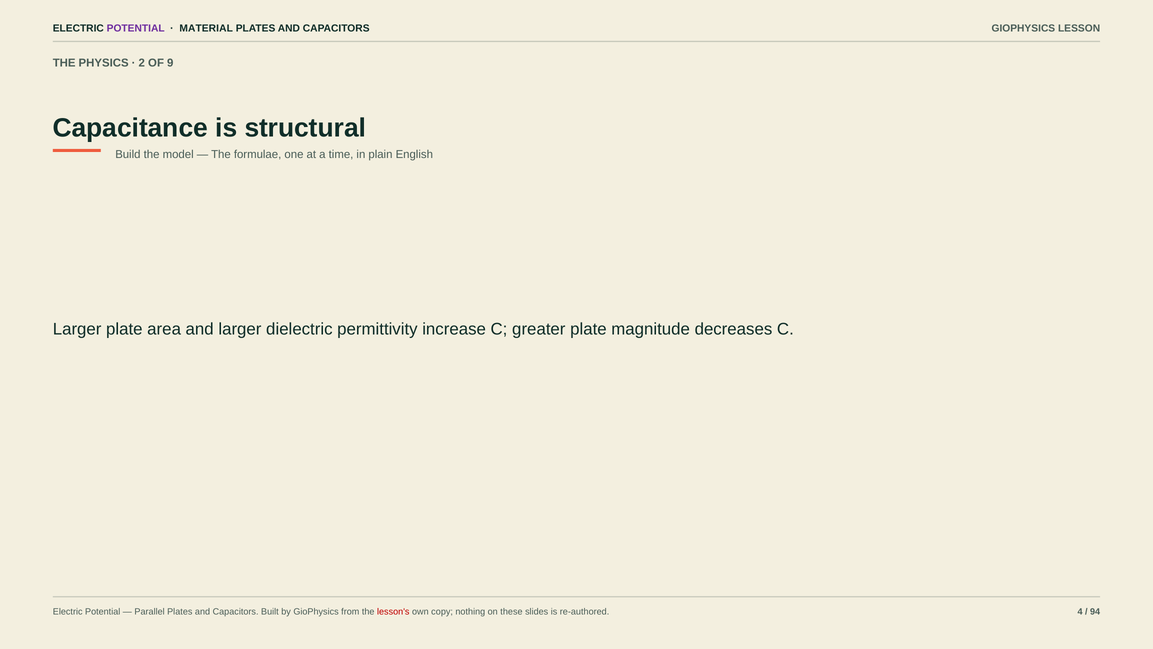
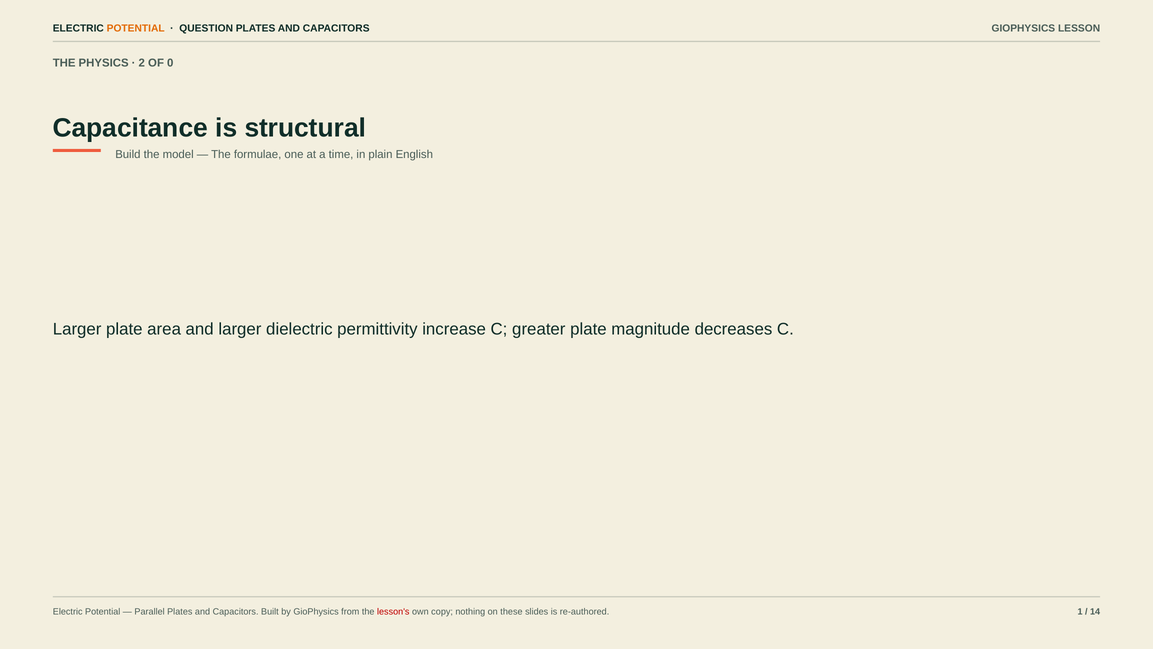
POTENTIAL colour: purple -> orange (136, 28)
MATERIAL: MATERIAL -> QUESTION (206, 28)
9: 9 -> 0 (170, 63)
4: 4 -> 1 (1080, 611)
94: 94 -> 14 (1095, 611)
